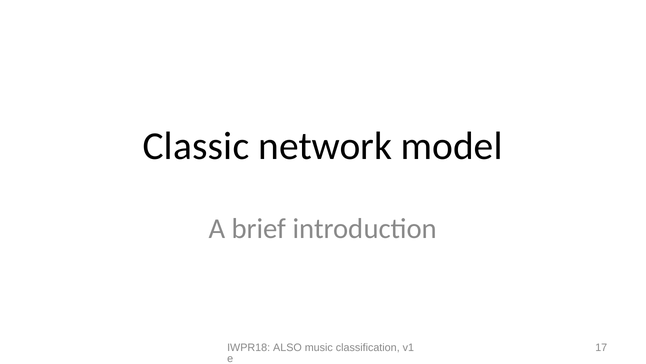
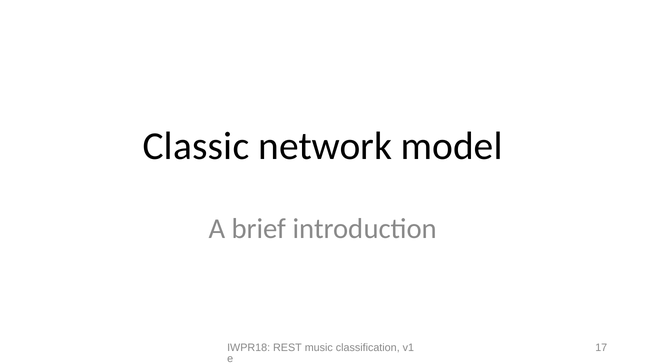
ALSO: ALSO -> REST (287, 347)
